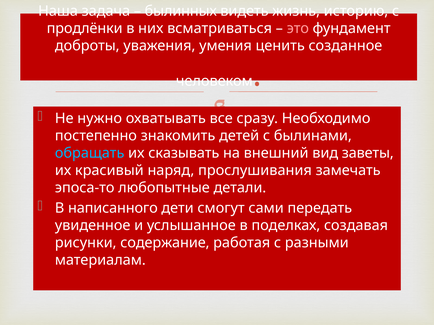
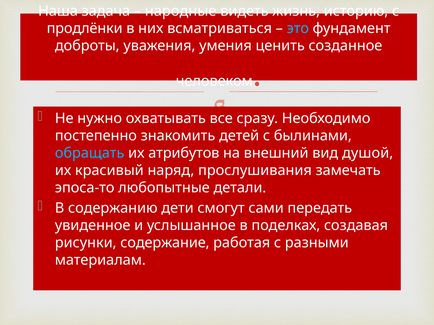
былинных: былинных -> народные (181, 11)
это colour: pink -> light blue (298, 29)
сказывать: сказывать -> атрибутов (184, 153)
заветы: заветы -> душой (368, 153)
написанного: написанного -> содержанию (113, 208)
